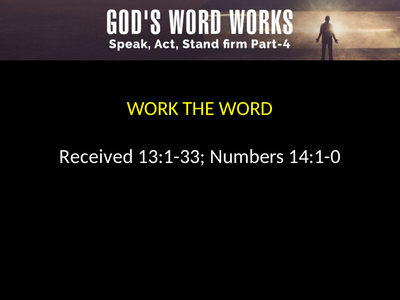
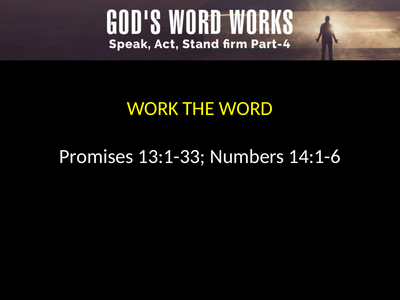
Received: Received -> Promises (96, 157)
14:1-0: 14:1-0 -> 14:1-6 (315, 157)
